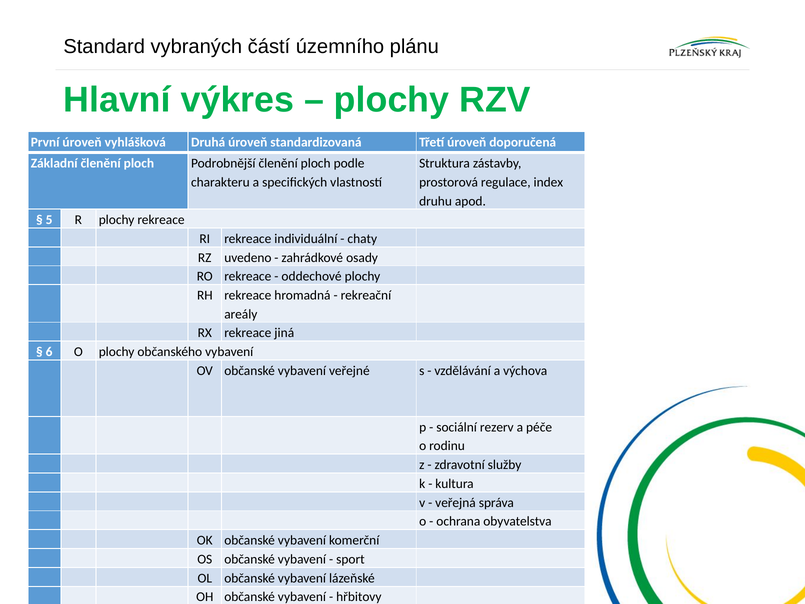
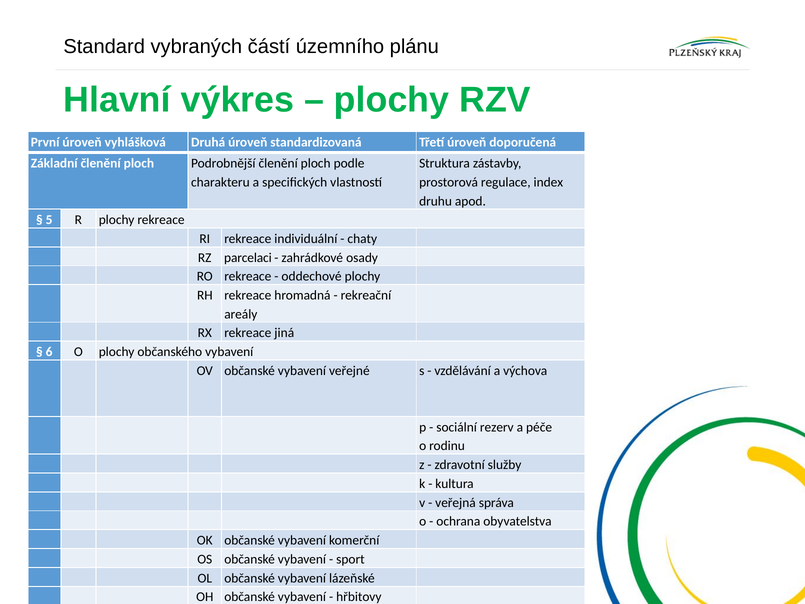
uvedeno: uvedeno -> parcelaci (248, 257)
